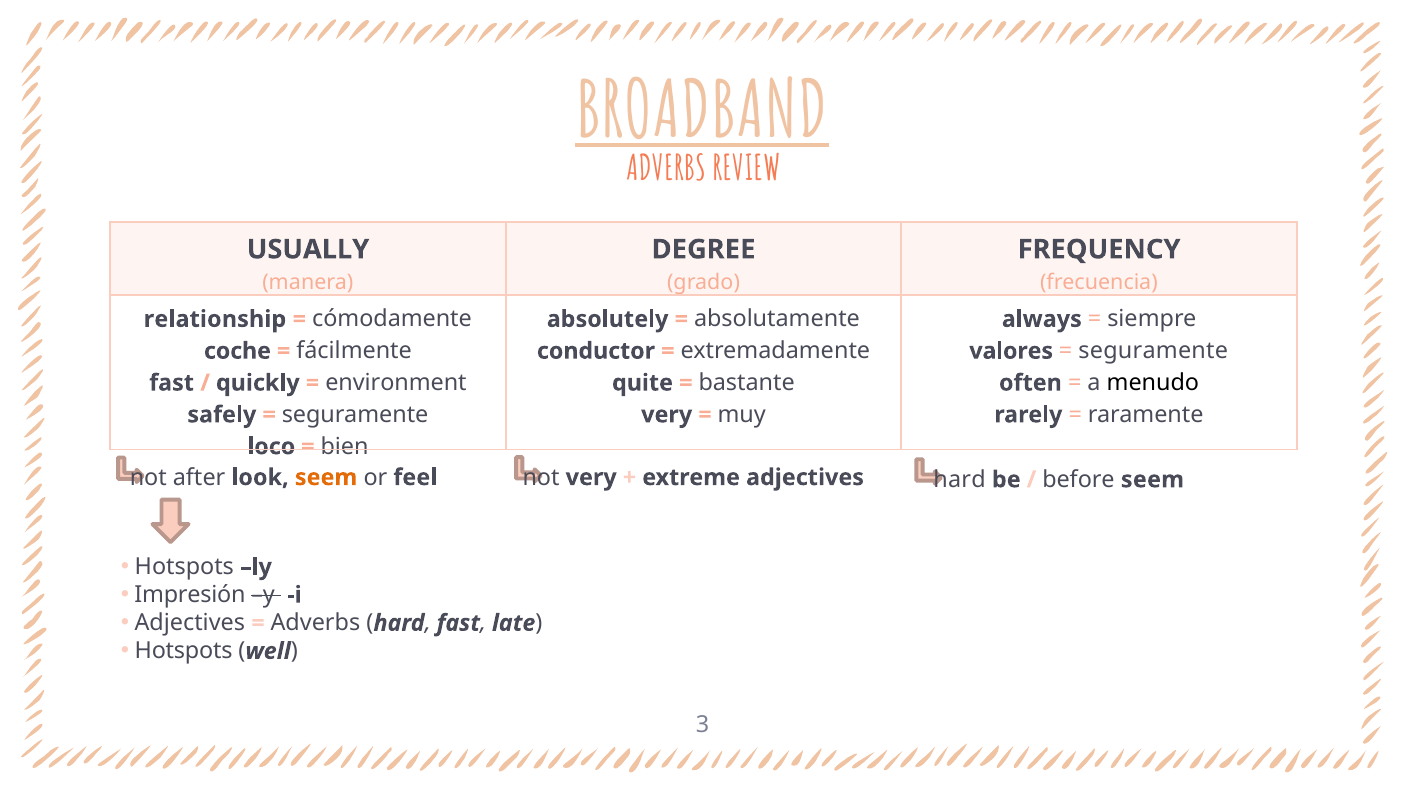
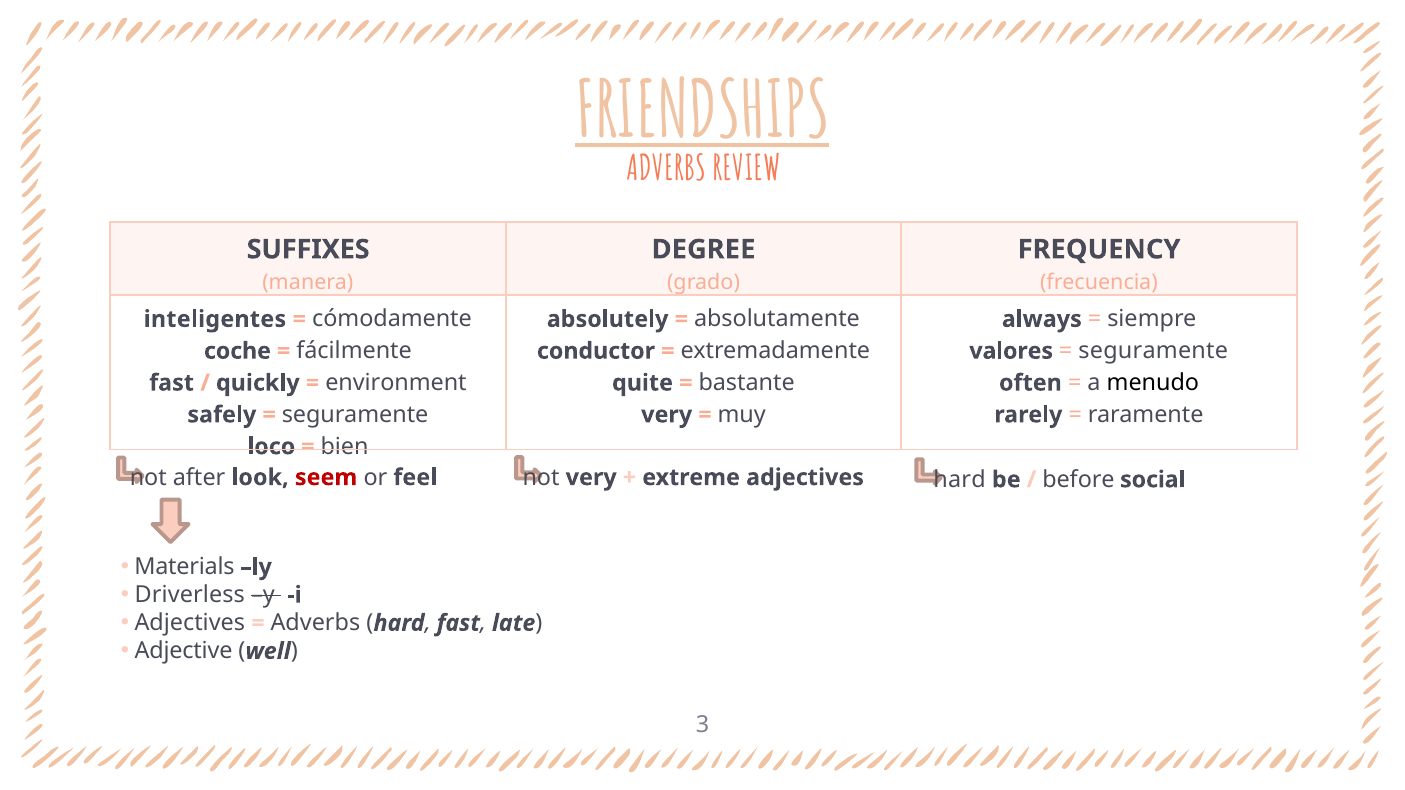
BROADBAND: BROADBAND -> FRIENDSHIPS (703, 111)
USUALLY: USUALLY -> SUFFIXES (308, 250)
relationship: relationship -> inteligentes (215, 319)
seem colour: orange -> red (326, 478)
before seem: seem -> social (1153, 480)
Hotspots: Hotspots -> Materials (184, 567)
Impresión: Impresión -> Driverless (190, 595)
Hotspots: Hotspots -> Adjective (184, 651)
